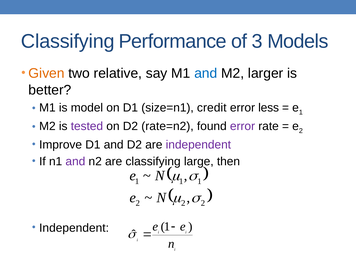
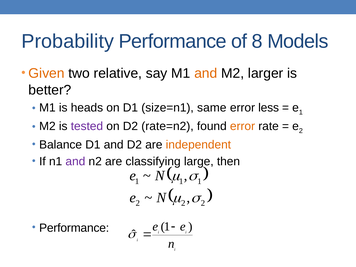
Classifying: Classifying -> Probability (68, 41)
3: 3 -> 8 (257, 41)
and colour: blue -> orange (206, 73)
model: model -> heads (87, 108)
credit: credit -> same (212, 108)
error colour: purple -> orange (243, 126)
Improve: Improve -> Balance (61, 145)
independent colour: purple -> orange (198, 145)
Independent: Independent -> Performance (74, 228)
